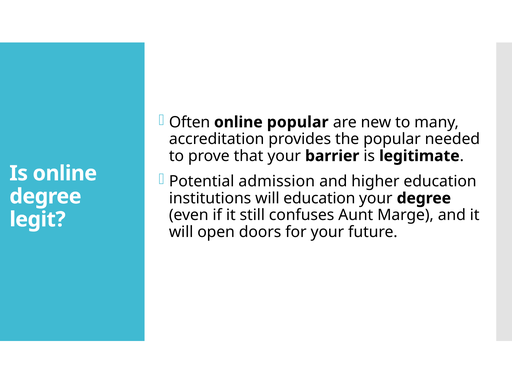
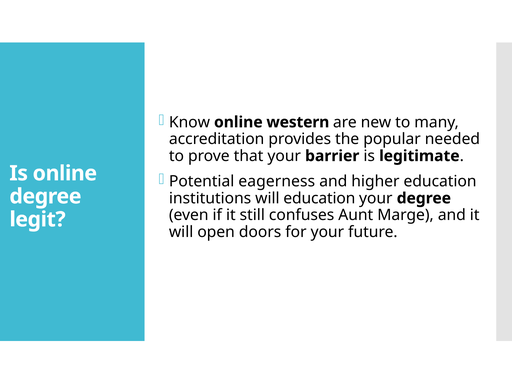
Often: Often -> Know (189, 122)
online popular: popular -> western (298, 122)
admission: admission -> eagerness (277, 181)
